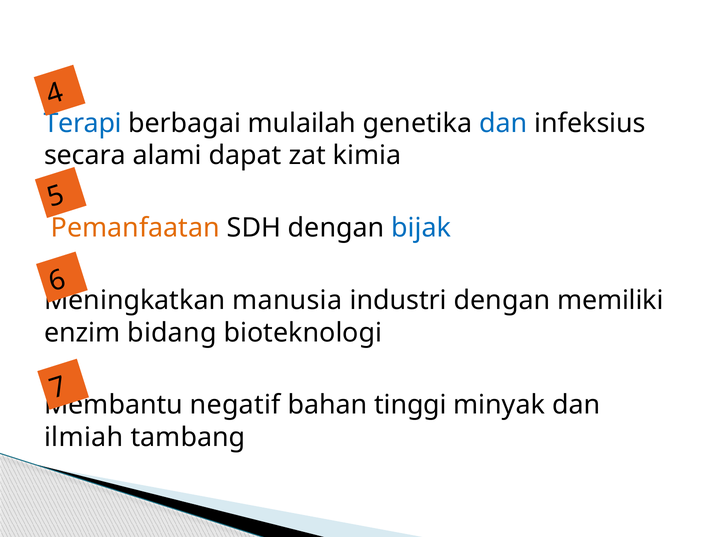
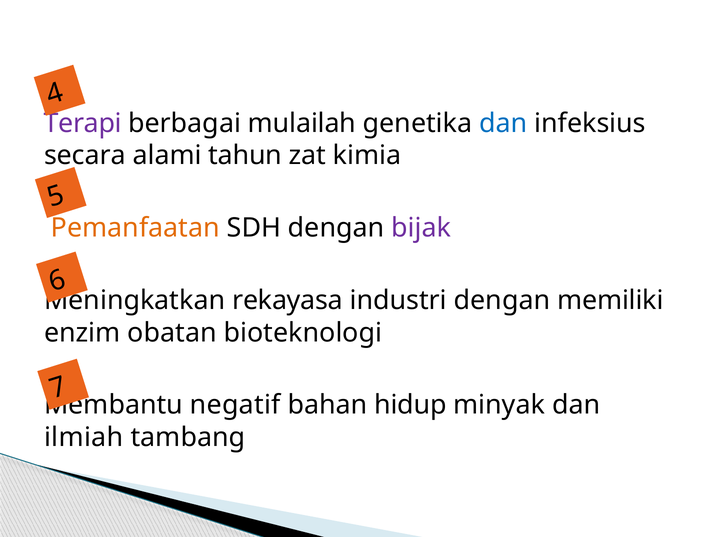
Terapi colour: blue -> purple (83, 123)
dapat: dapat -> tahun (245, 156)
bijak colour: blue -> purple (421, 228)
manusia: manusia -> rekayasa (288, 300)
bidang: bidang -> obatan (172, 333)
tinggi: tinggi -> hidup (411, 405)
